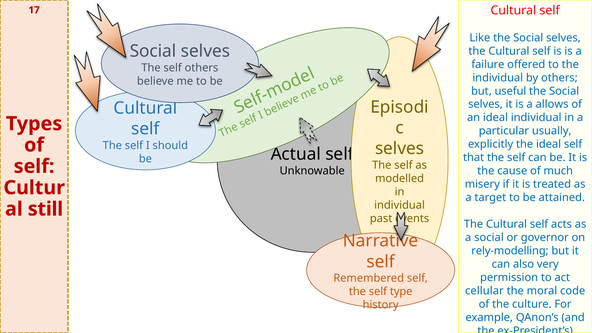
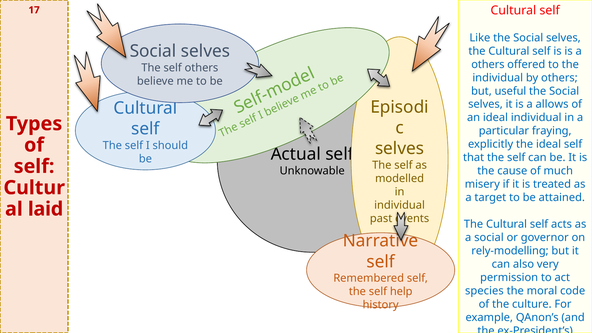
failure: failure -> others (488, 64)
usually: usually -> fraying (552, 131)
still: still -> laid (46, 209)
cellular: cellular -> species (484, 291)
type: type -> help (401, 292)
